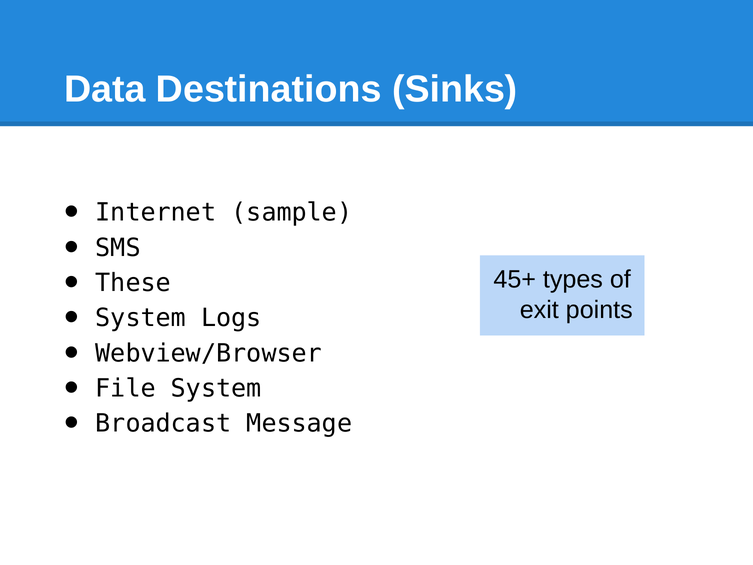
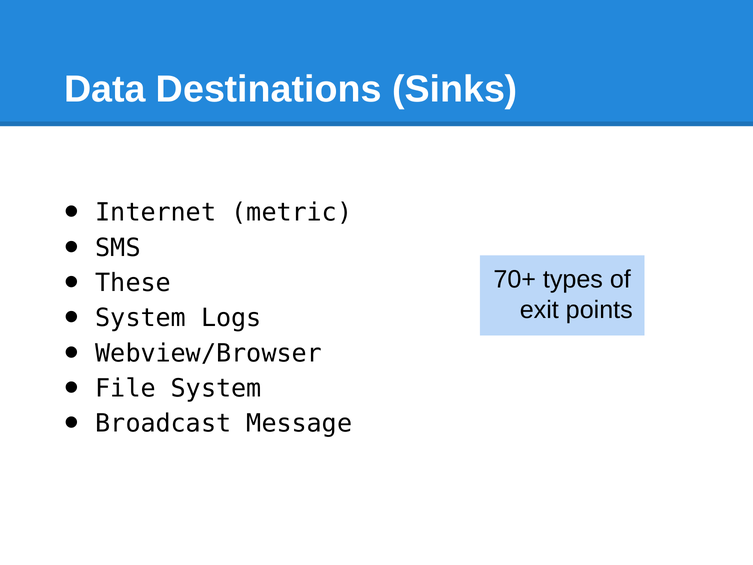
sample: sample -> metric (292, 213)
45+: 45+ -> 70+ (515, 280)
